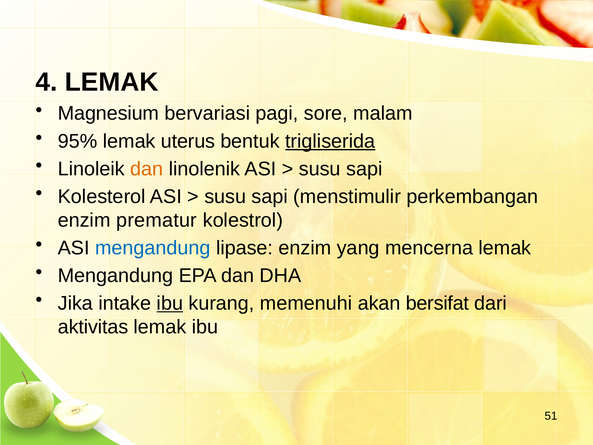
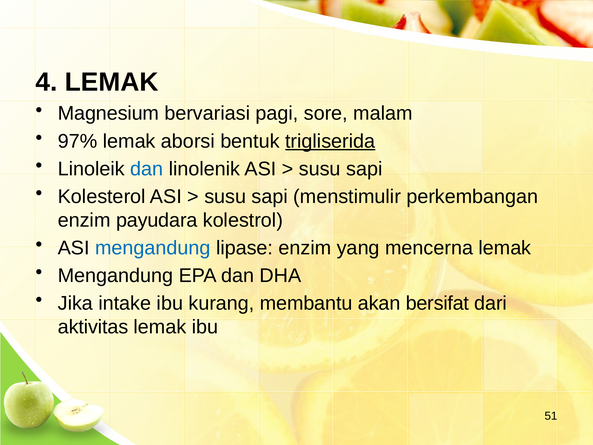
95%: 95% -> 97% (78, 141)
uterus: uterus -> aborsi (188, 141)
dan colour: orange -> blue (147, 169)
prematur: prematur -> payudara (157, 220)
ibu underline: present -> none (170, 303)
memenuhi: memenuhi -> membantu (306, 303)
